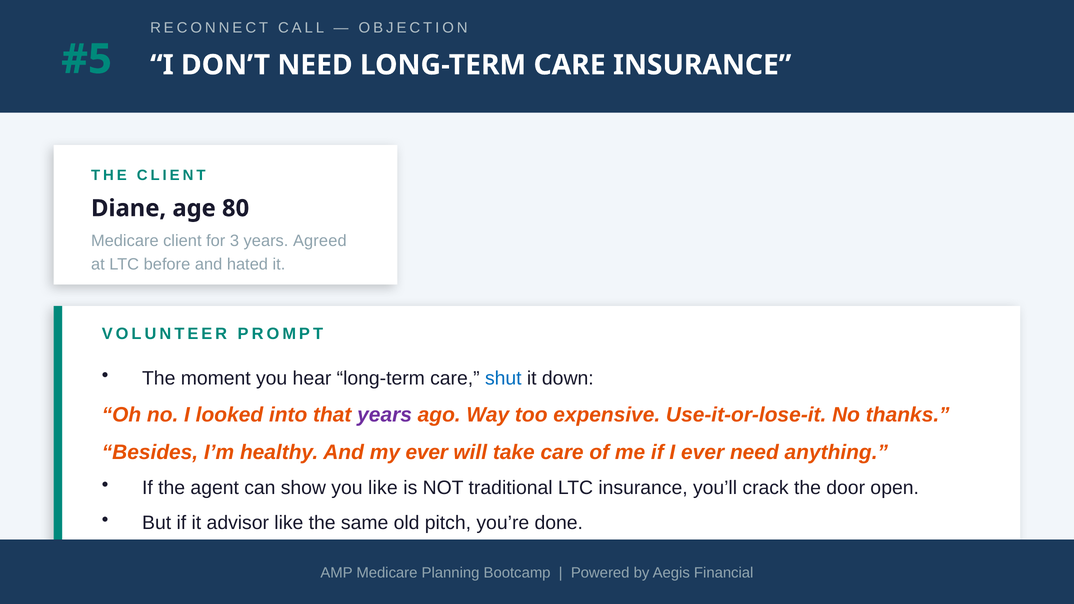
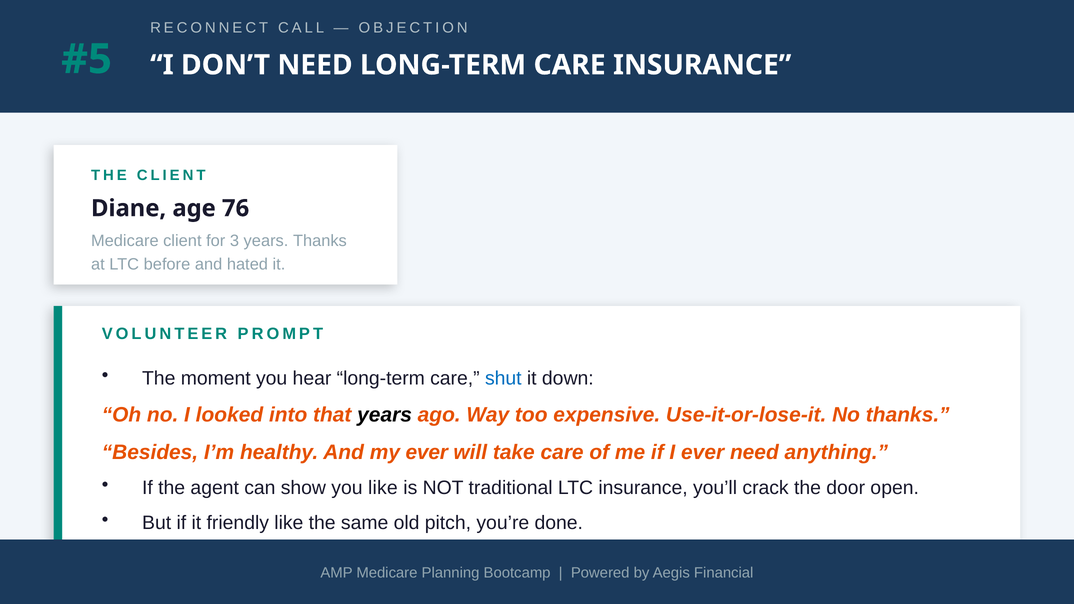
80: 80 -> 76 (236, 208)
years Agreed: Agreed -> Thanks (320, 241)
years colour: purple -> black (385, 415)
advisor: advisor -> friendly (238, 523)
